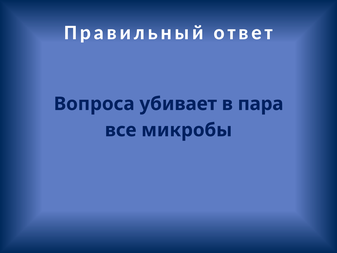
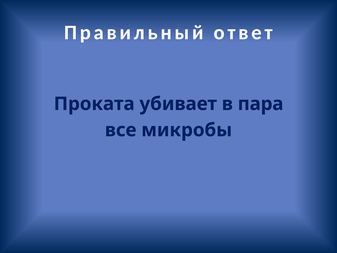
Вопроса: Вопроса -> Проката (94, 104)
